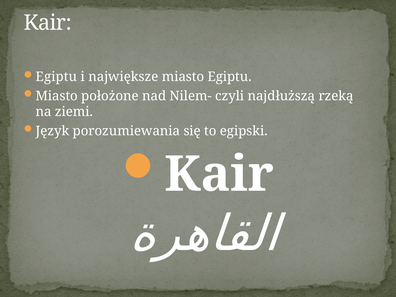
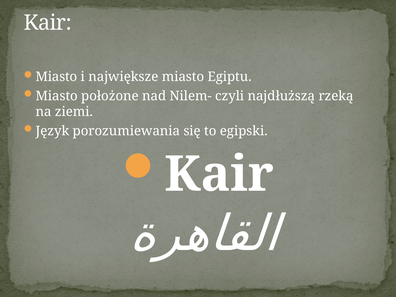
Egiptu: Egiptu -> Miasto (56, 77)
